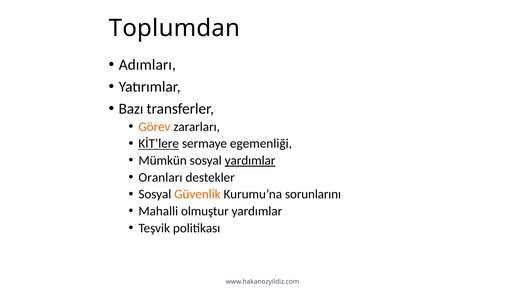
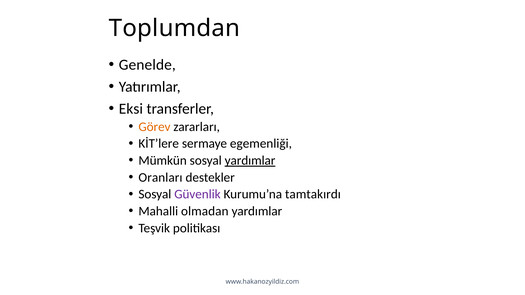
Adımları: Adımları -> Genelde (147, 65)
Bazı: Bazı -> Eksi (131, 109)
KİT’lere underline: present -> none (159, 144)
Güvenlik colour: orange -> purple (197, 194)
sorunlarını: sorunlarını -> tamtakırdı (313, 194)
olmuştur: olmuştur -> olmadan (205, 211)
